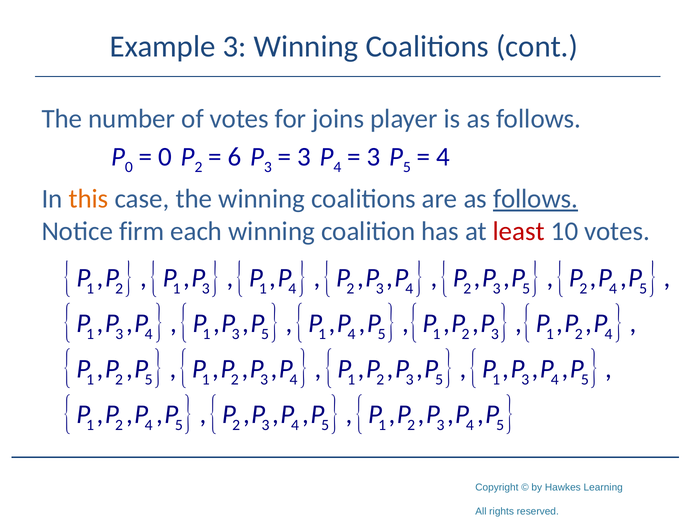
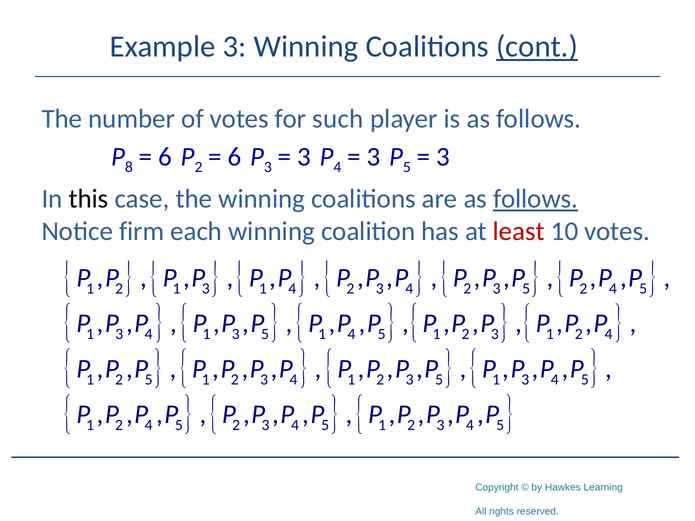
cont underline: none -> present (537, 47)
joins: joins -> such (338, 119)
0: 0 -> 8 (129, 167)
0: 0 -> 6 (165, 157)
4: 4 -> 3 (443, 157)
this colour: orange -> black (89, 199)
